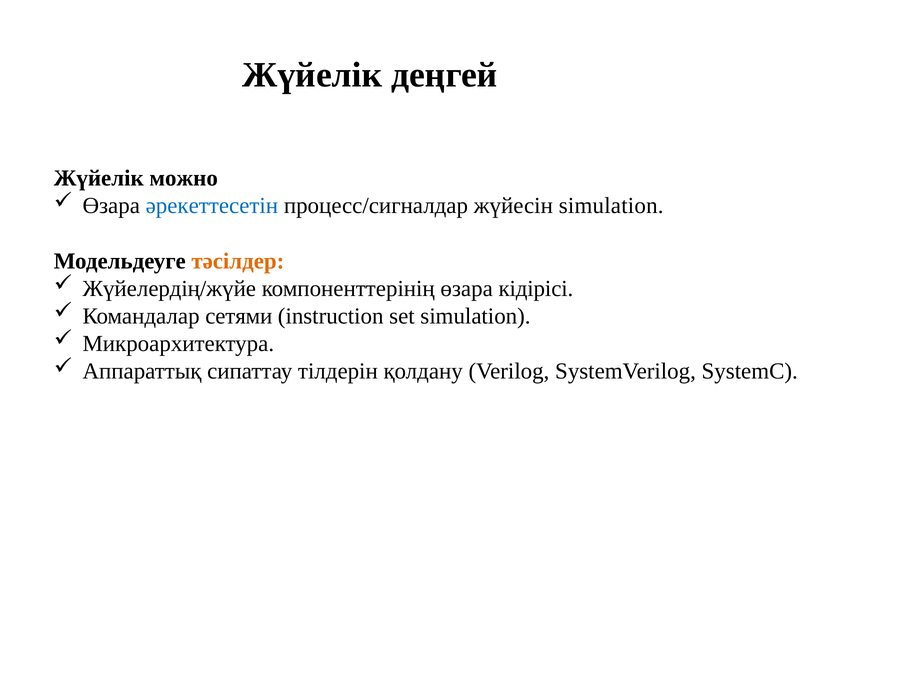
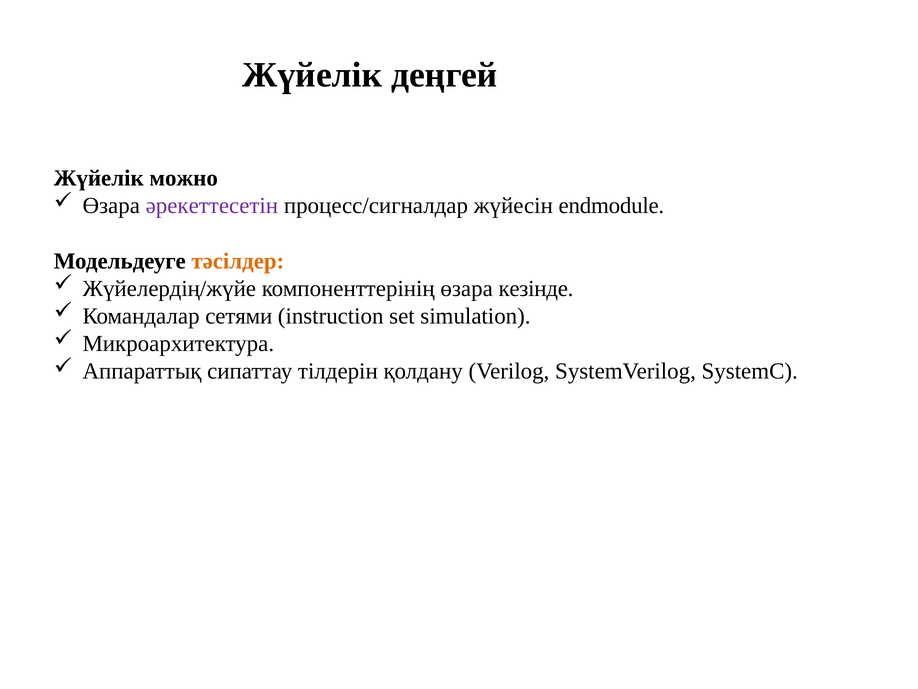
әрекеттесетін colour: blue -> purple (212, 206)
жүйесін simulation: simulation -> endmodule (611, 206)
кідірісі: кідірісі -> кезінде (536, 288)
